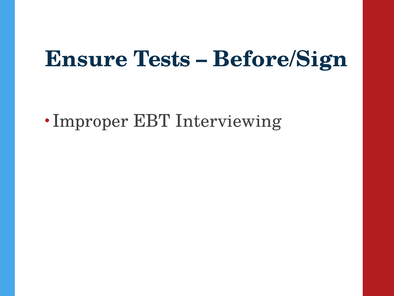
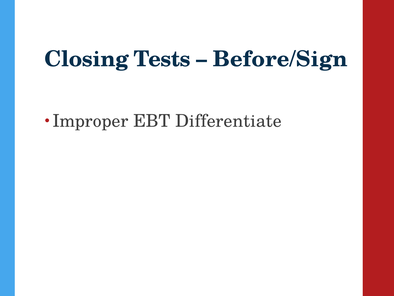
Ensure: Ensure -> Closing (87, 59)
Interviewing: Interviewing -> Differentiate (228, 121)
